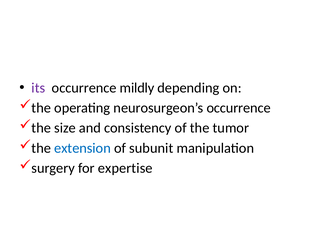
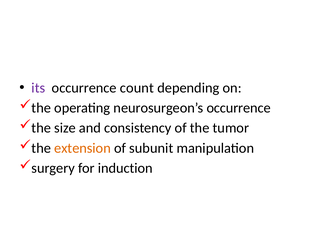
mildly: mildly -> count (137, 88)
extension colour: blue -> orange (83, 148)
expertise: expertise -> induction (125, 168)
